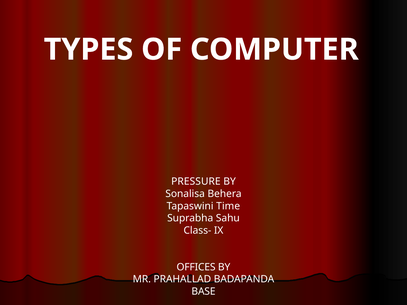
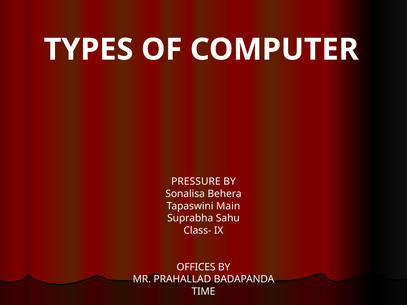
Time: Time -> Main (228, 206)
BASE: BASE -> TIME (204, 292)
